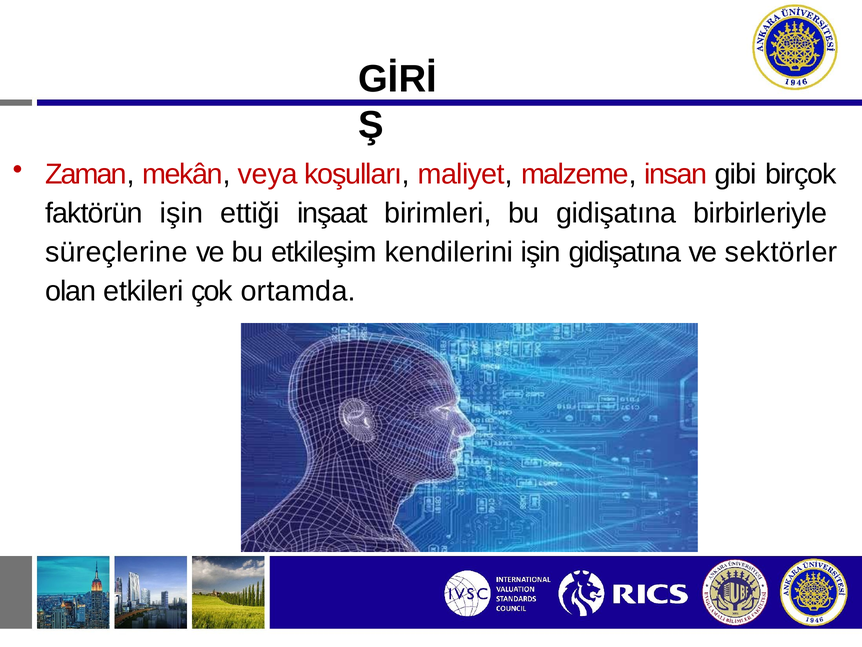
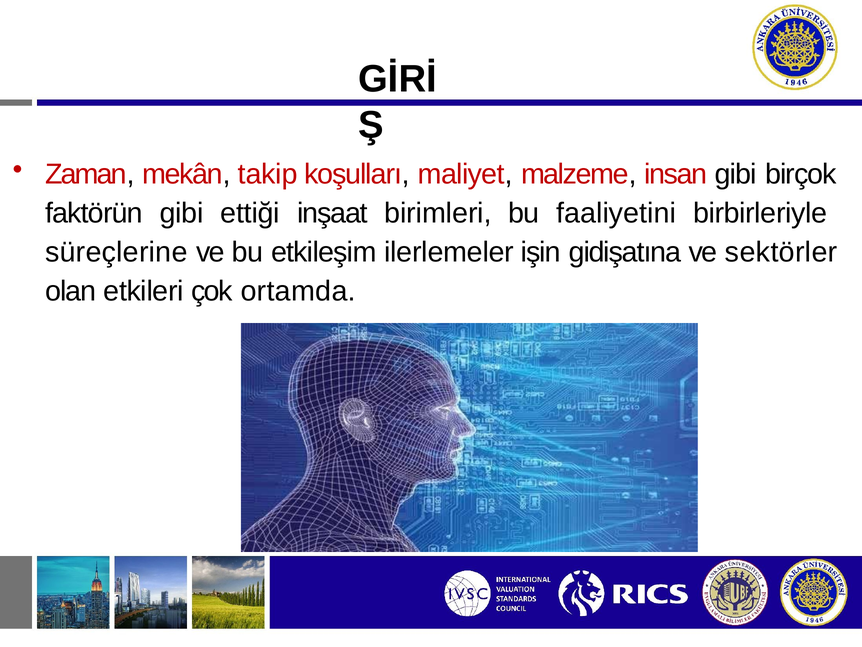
veya: veya -> takip (268, 174)
faktörün işin: işin -> gibi (182, 213)
bu gidişatına: gidişatına -> faaliyetini (616, 213)
kendilerini: kendilerini -> ilerlemeler (449, 252)
